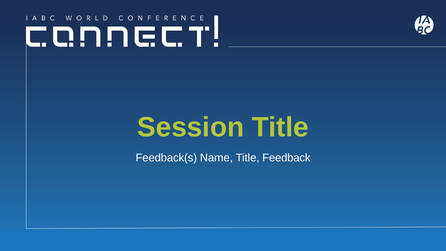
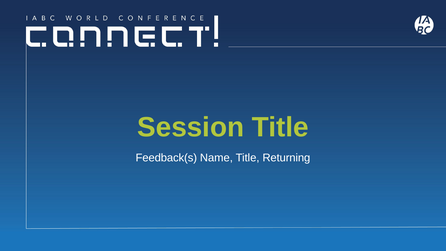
Feedback: Feedback -> Returning (286, 158)
